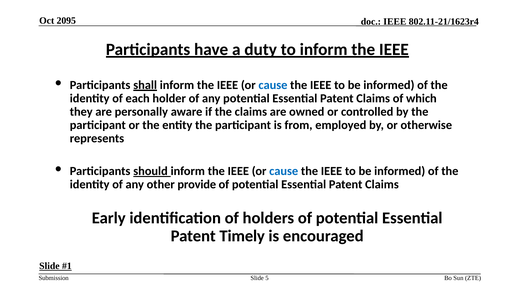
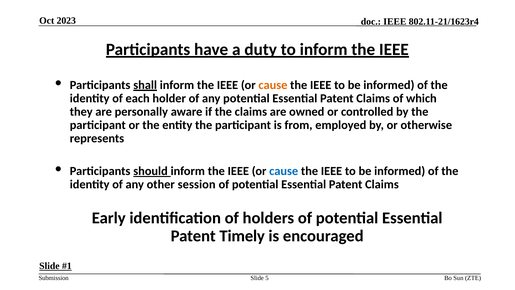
2095: 2095 -> 2023 (66, 20)
cause colour: blue -> orange (273, 85)
provide: provide -> session (197, 184)
